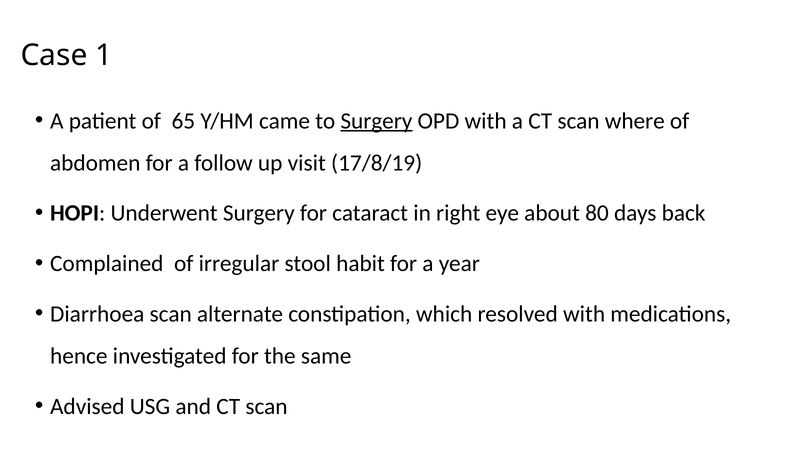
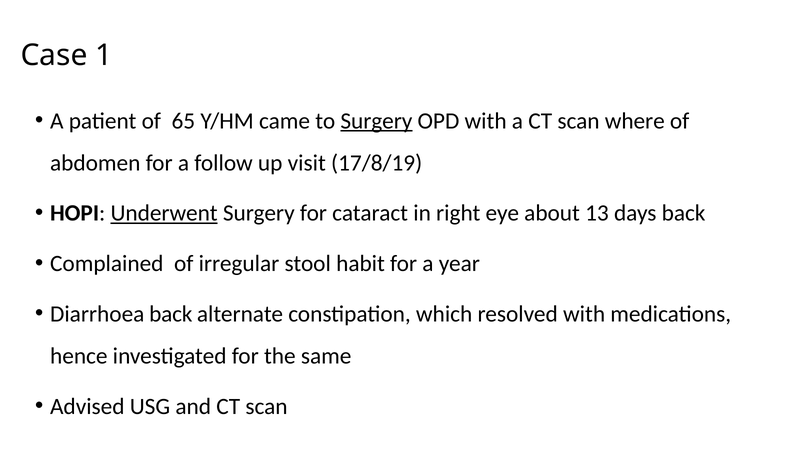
Underwent underline: none -> present (164, 213)
80: 80 -> 13 (597, 213)
Diarrhoea scan: scan -> back (171, 314)
